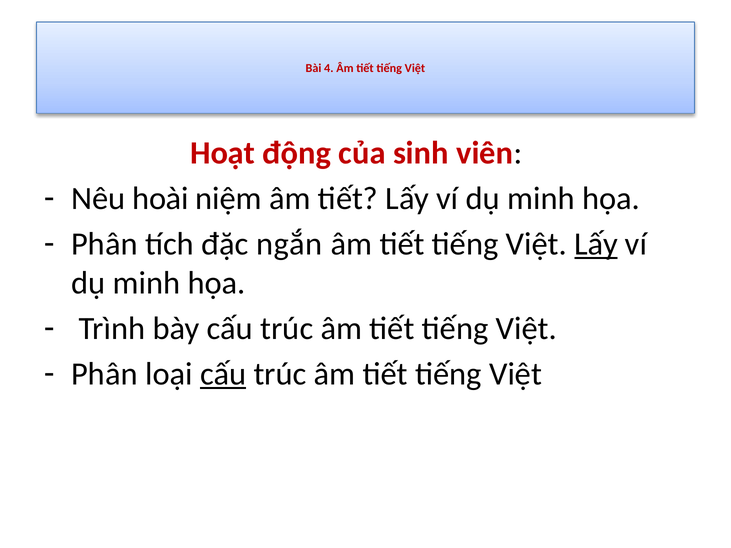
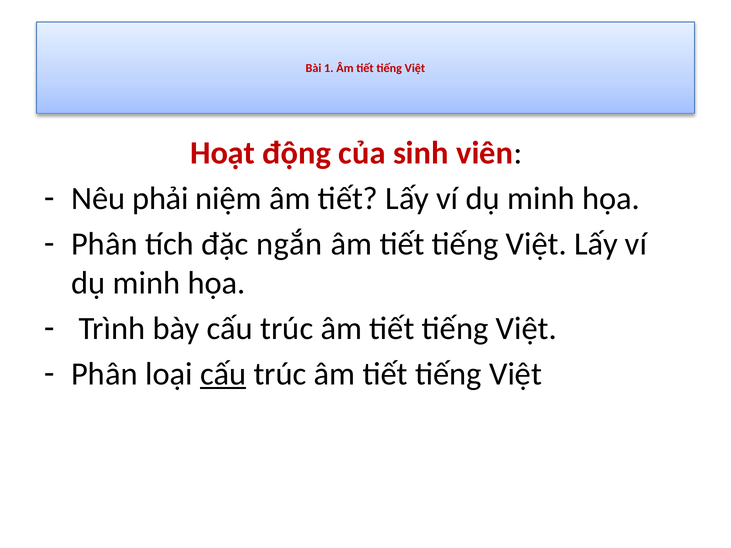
4: 4 -> 1 (329, 68)
hoài: hoài -> phải (160, 199)
Lấy underline: present -> none (596, 244)
